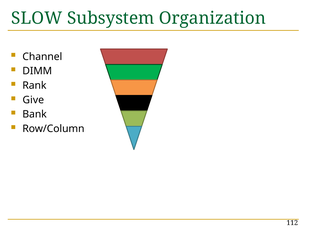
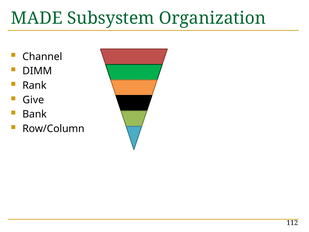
SLOW: SLOW -> MADE (37, 18)
